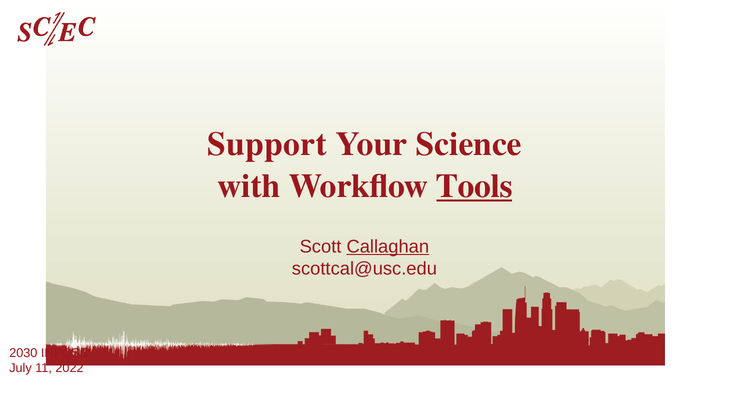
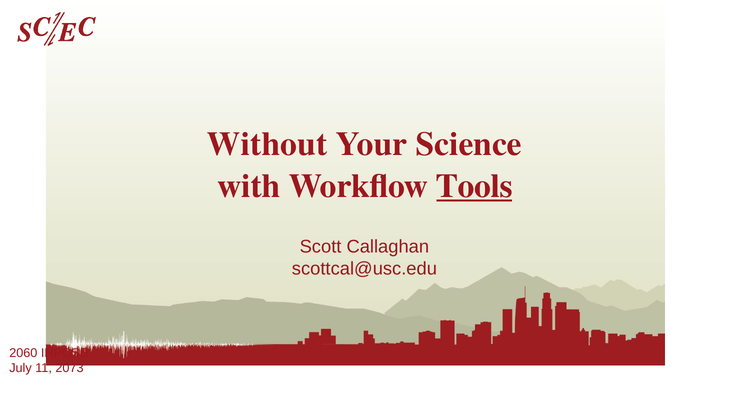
Support: Support -> Without (267, 144)
Callaghan underline: present -> none (388, 247)
2030: 2030 -> 2060 (23, 353)
2022: 2022 -> 2073 (70, 368)
